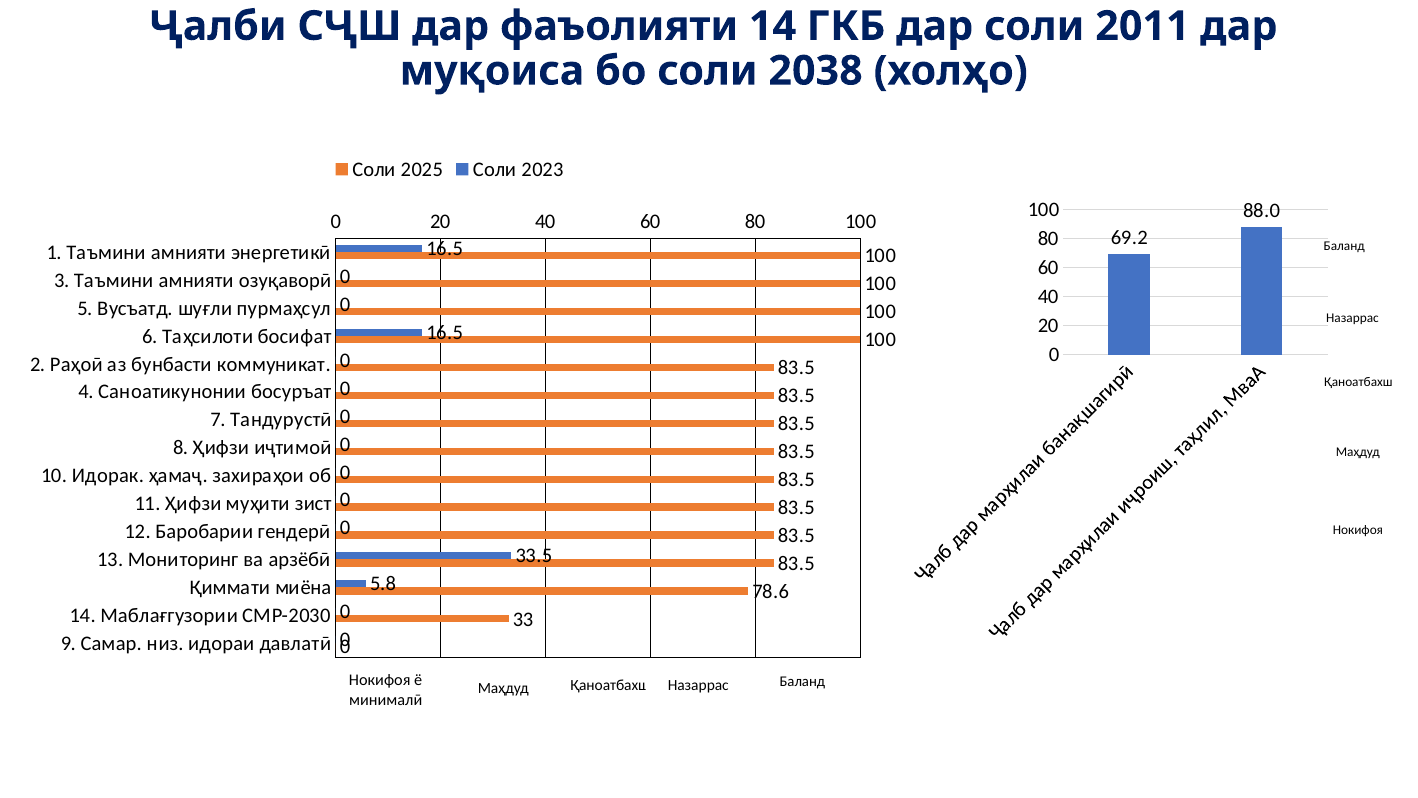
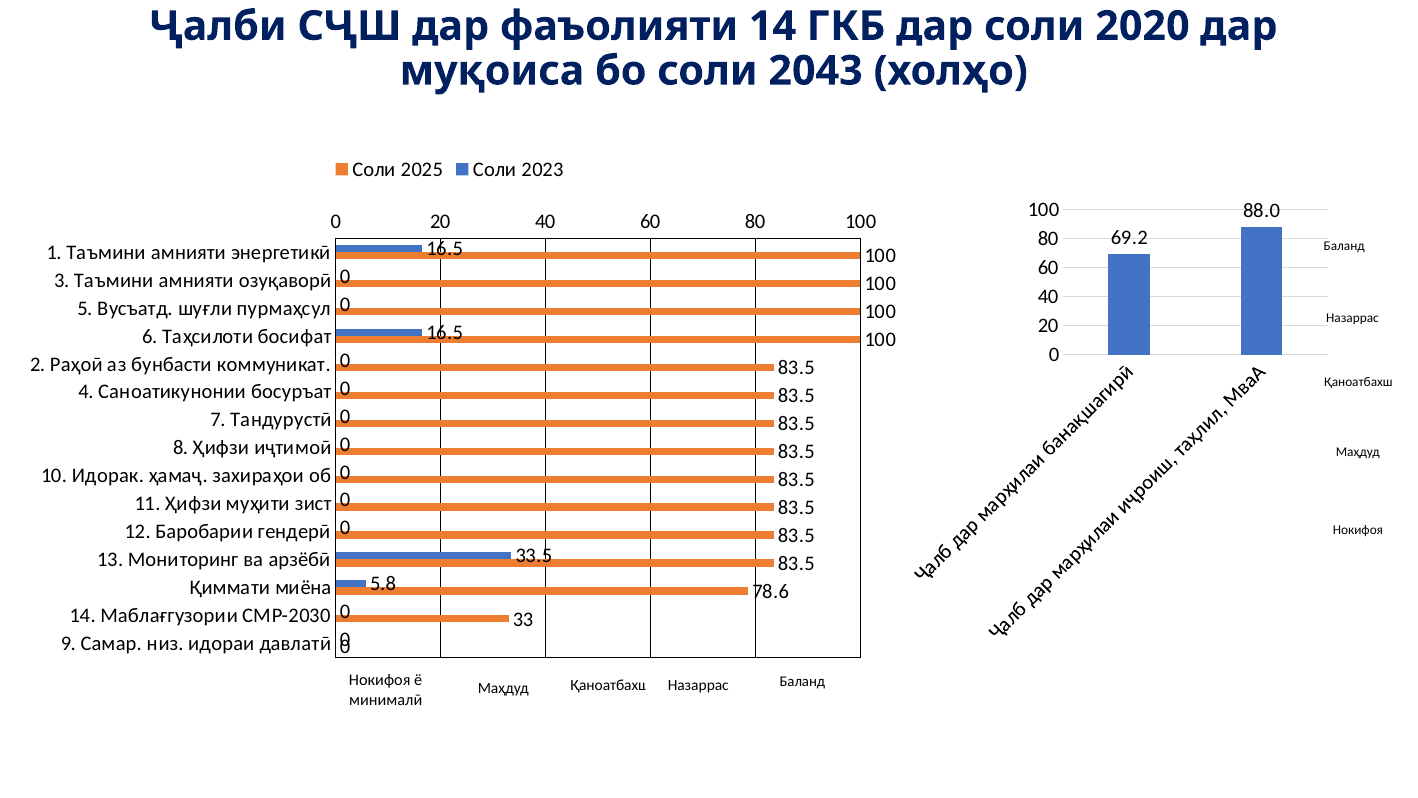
2011: 2011 -> 2020 (1142, 26)
2038: 2038 -> 2043 (816, 71)
